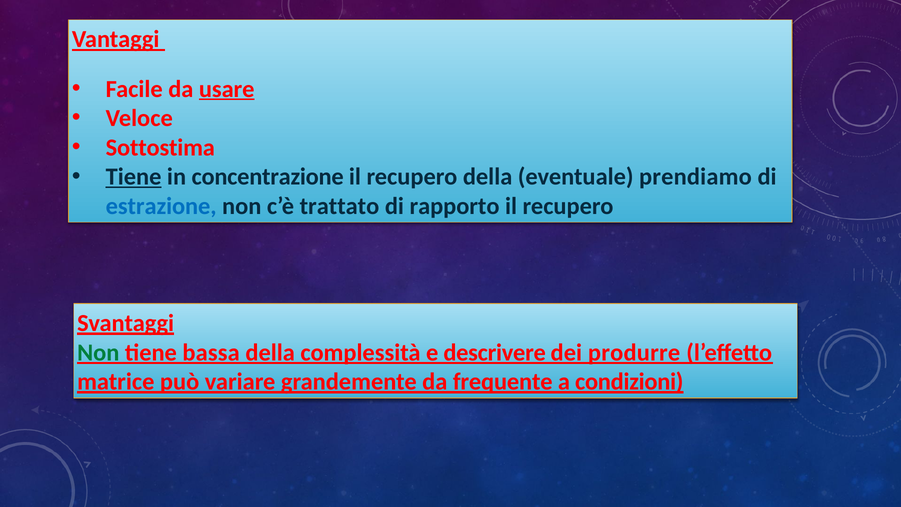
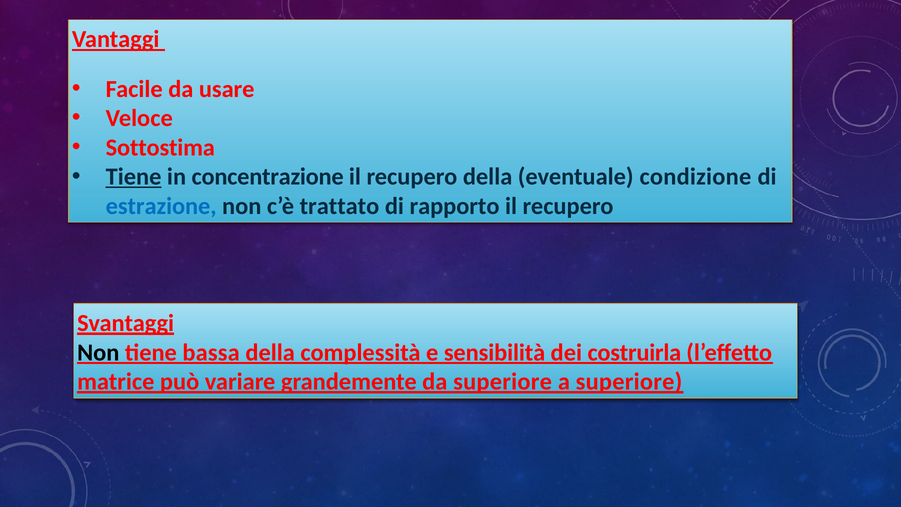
usare underline: present -> none (227, 89)
prendiamo: prendiamo -> condizione (695, 177)
Non colour: green -> black (98, 352)
descrivere: descrivere -> sensibilità (495, 352)
produrre: produrre -> costruirla (634, 352)
da frequente: frequente -> superiore (503, 382)
a condizioni: condizioni -> superiore (629, 382)
